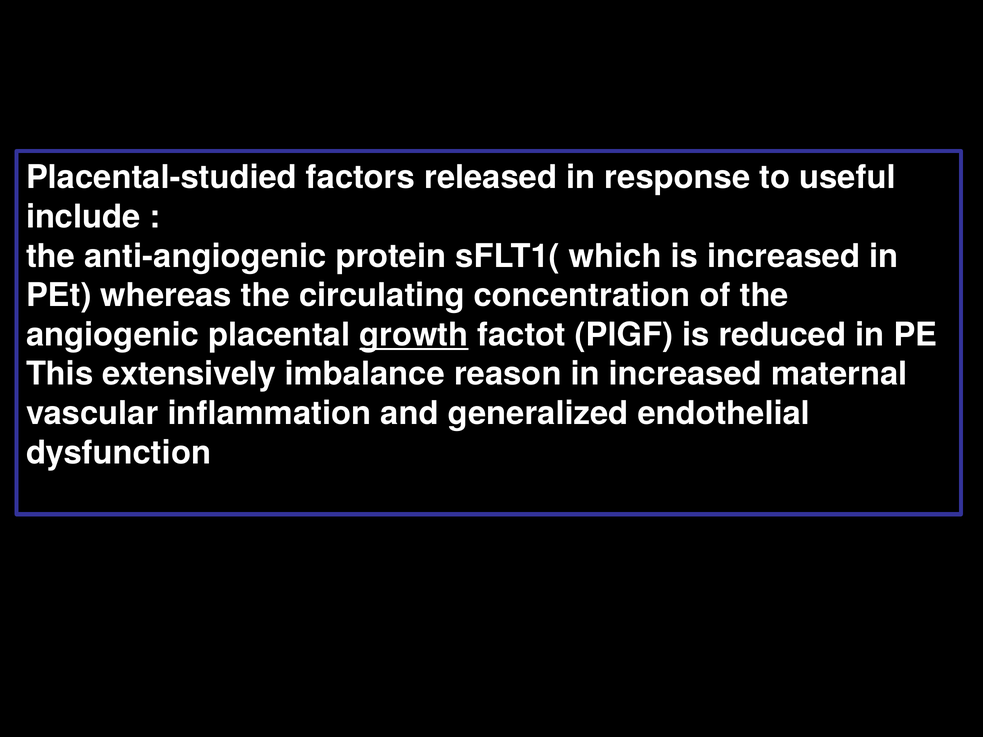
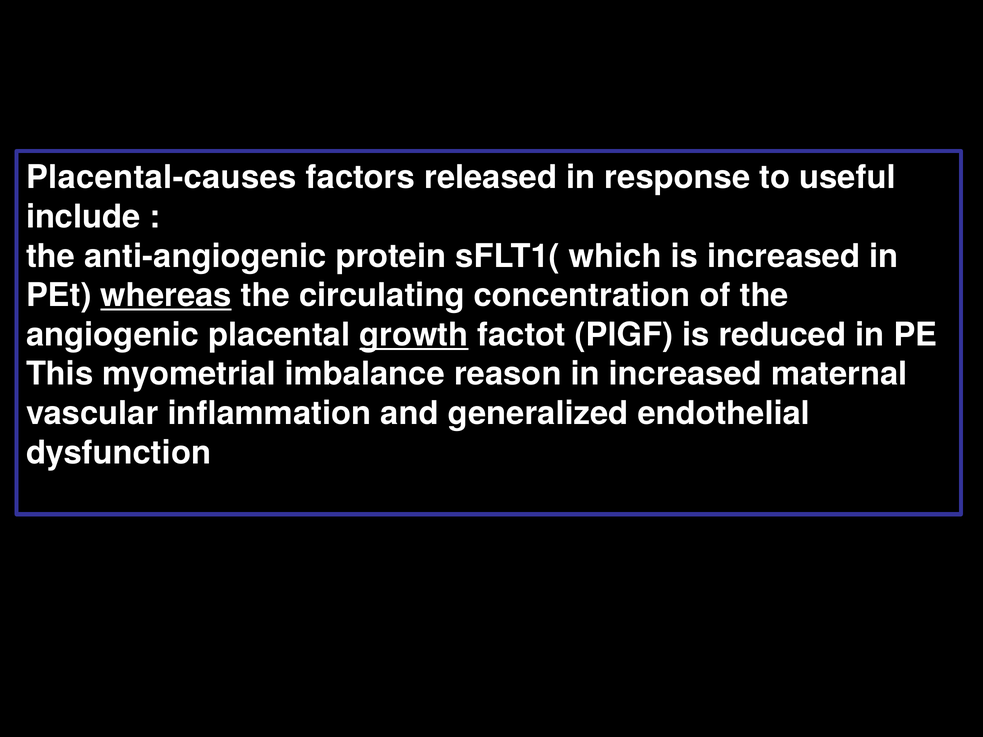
Placental-studied: Placental-studied -> Placental-causes (161, 178)
whereas underline: none -> present (166, 296)
extensively: extensively -> myometrial (189, 374)
